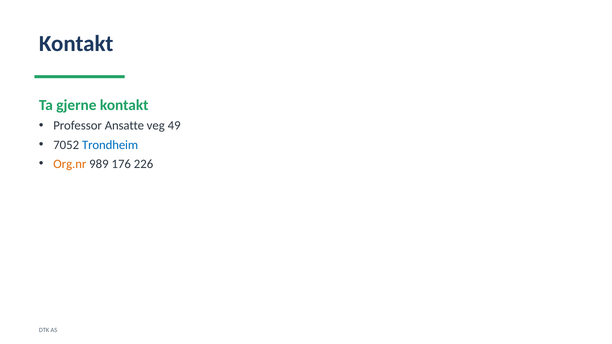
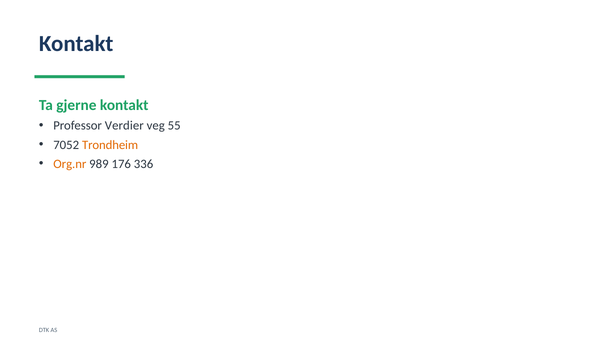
Ansatte: Ansatte -> Verdier (124, 126)
49: 49 -> 55 (174, 126)
Trondheim colour: blue -> orange (110, 145)
226: 226 -> 336 (144, 164)
